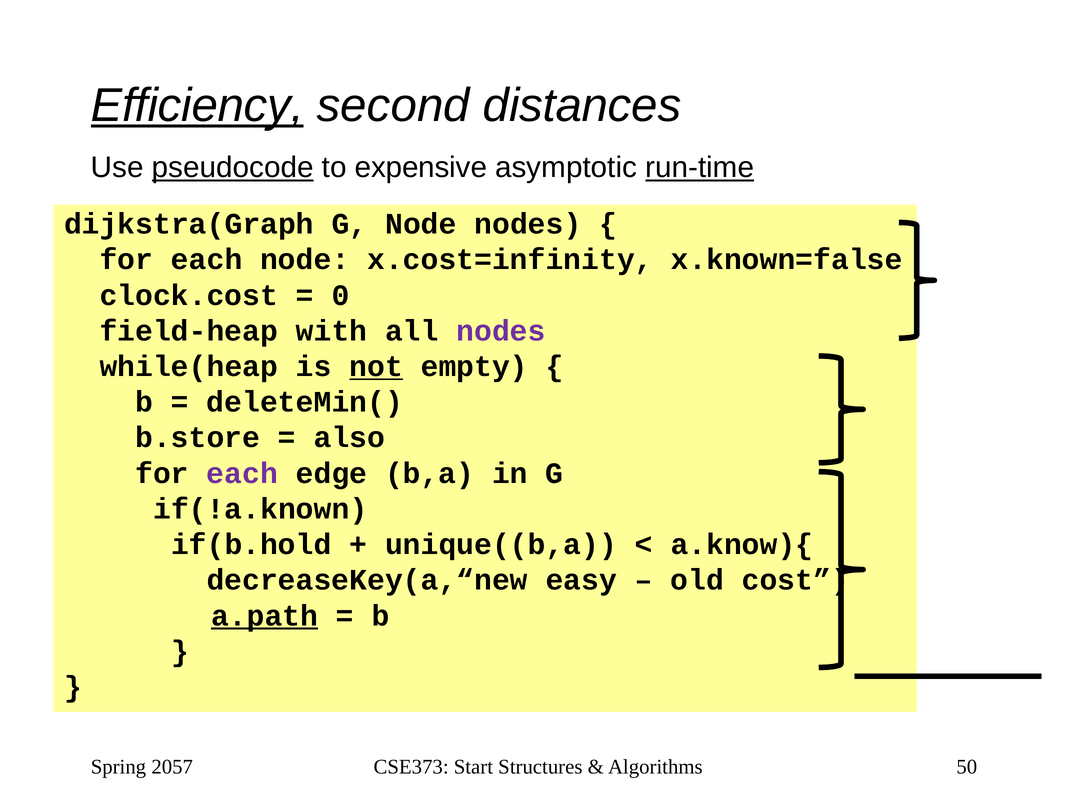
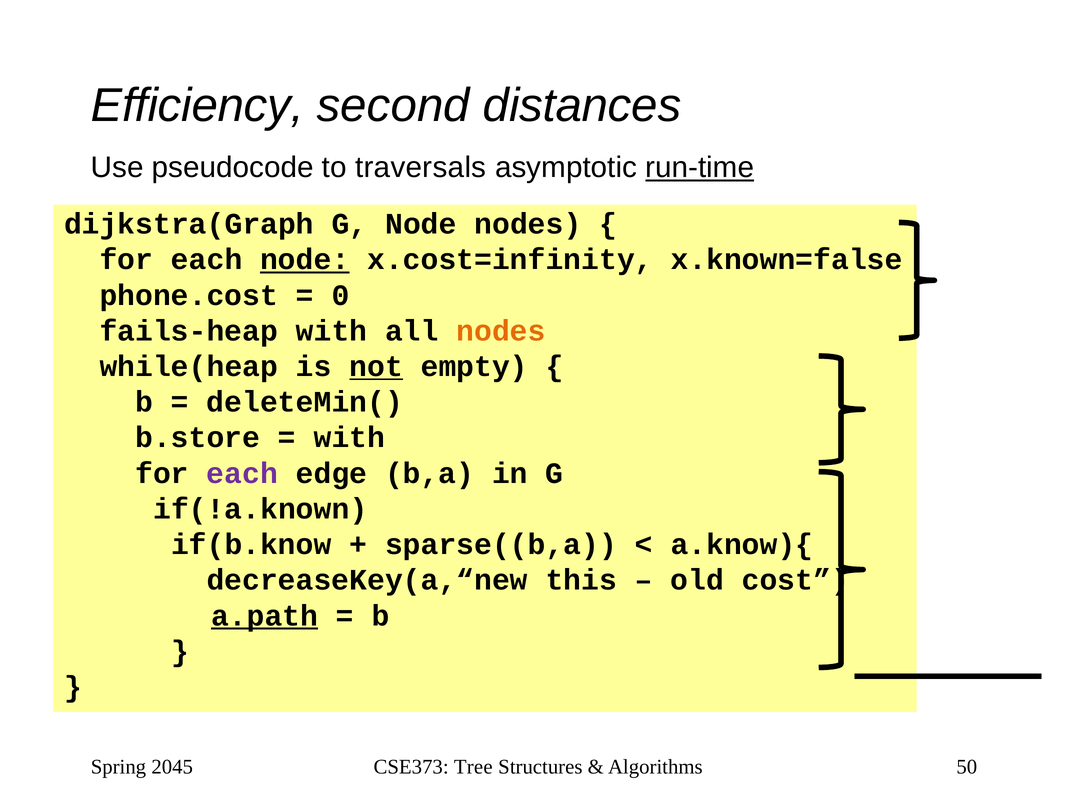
Efficiency underline: present -> none (197, 106)
pseudocode underline: present -> none (233, 168)
expensive: expensive -> traversals (421, 168)
node underline: none -> present (305, 260)
clock.cost: clock.cost -> phone.cost (189, 295)
field-heap: field-heap -> fails-heap (189, 331)
nodes colour: purple -> orange (501, 331)
also: also -> with (349, 438)
if(b.hold: if(b.hold -> if(b.know (251, 545)
unique((b,a: unique((b,a -> sparse((b,a (501, 545)
easy: easy -> this (581, 580)
2057: 2057 -> 2045 (172, 767)
Start: Start -> Tree (473, 767)
